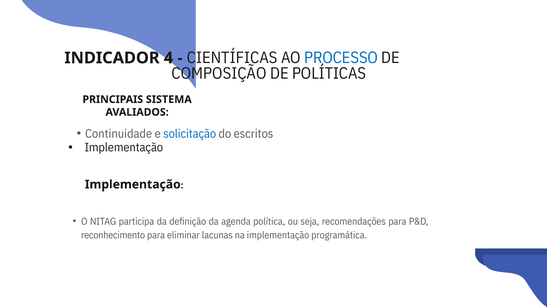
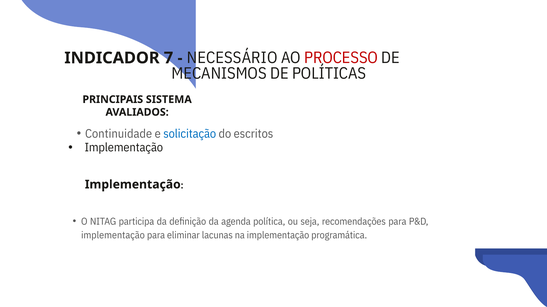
4: 4 -> 7 (168, 58)
CIENTÍFICAS: CIENTÍFICAS -> NECESSÁRIO (232, 58)
PROCESSO colour: blue -> red (341, 58)
COMPOSIÇÃO: COMPOSIÇÃO -> MECANISMOS (219, 74)
reconhecimento: reconhecimento -> implementação (113, 236)
